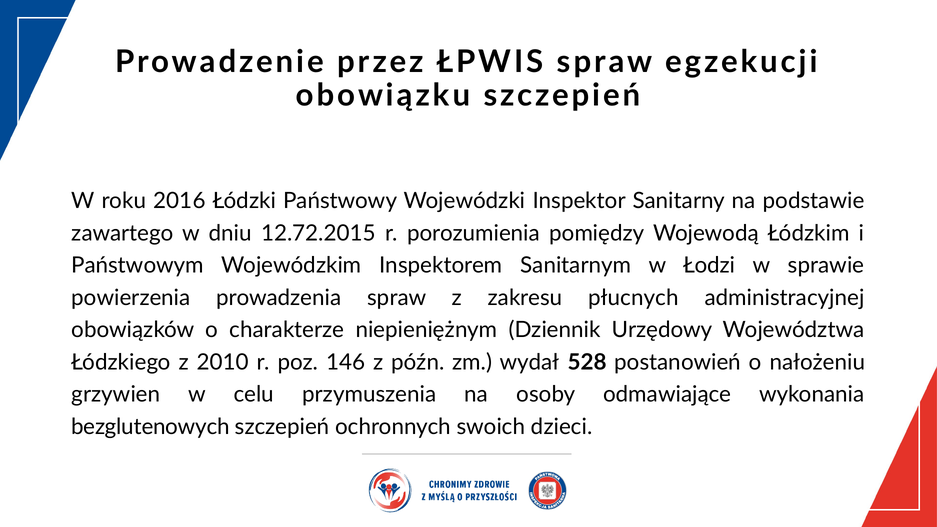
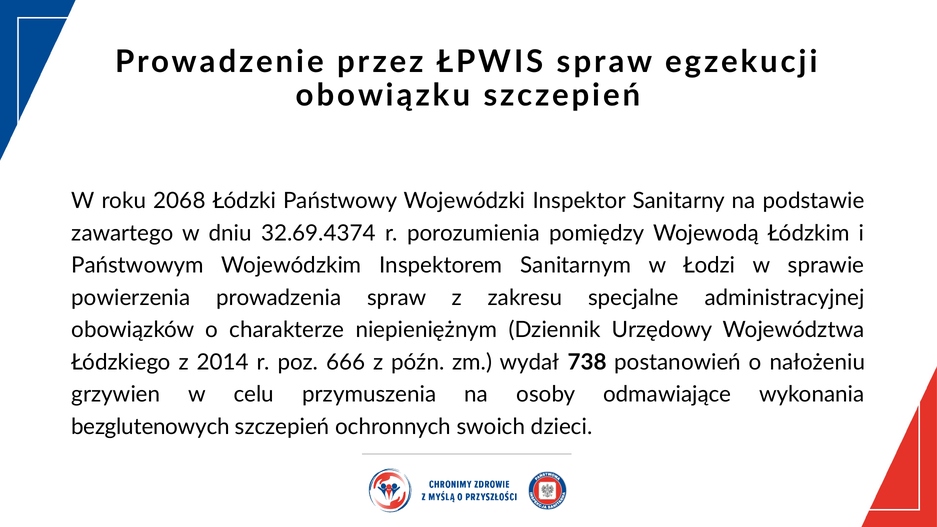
2016: 2016 -> 2068 (179, 201)
12.72.2015: 12.72.2015 -> 32.69.4374 (318, 233)
płucnych: płucnych -> specjalne (633, 298)
2010: 2010 -> 2014 (223, 362)
146: 146 -> 666 (346, 362)
528: 528 -> 738 (587, 362)
